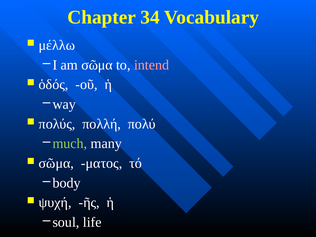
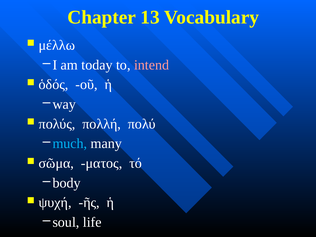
34: 34 -> 13 (150, 17)
am σῶμα: σῶμα -> today (97, 65)
much colour: light green -> light blue (70, 144)
